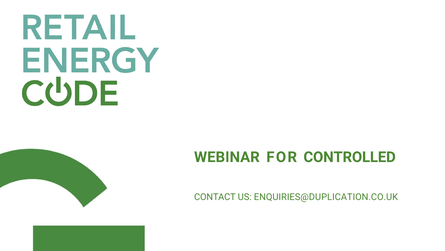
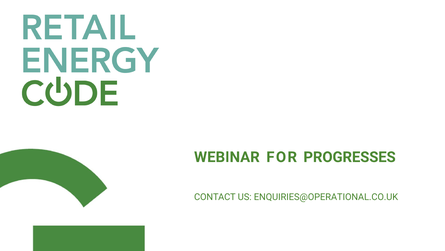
CONTROLLED: CONTROLLED -> PROGRESSES (350, 157)
ENQUIRIES@DUPLICATION.CO.UK: ENQUIRIES@DUPLICATION.CO.UK -> ENQUIRIES@OPERATIONAL.CO.UK (326, 197)
